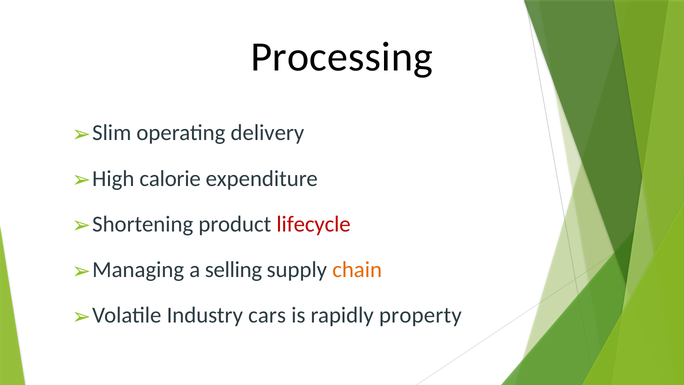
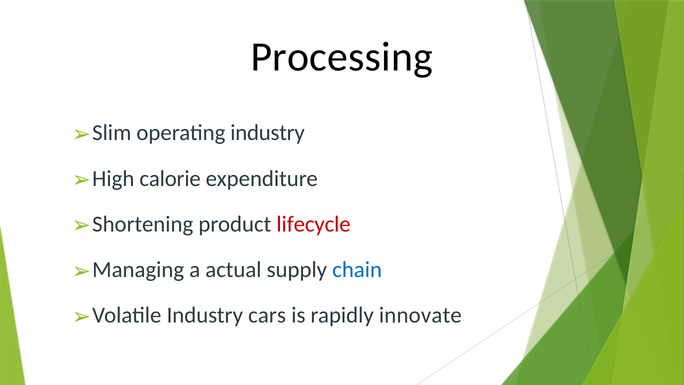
operating delivery: delivery -> industry (268, 133)
selling: selling -> actual (233, 270)
chain colour: orange -> blue (357, 270)
property: property -> innovate (420, 315)
